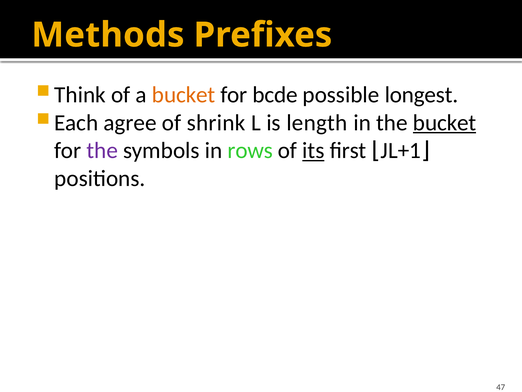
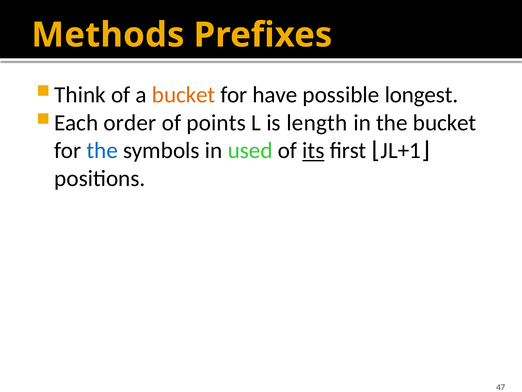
bcde: bcde -> have (275, 95)
agree: agree -> order (130, 123)
shrink: shrink -> points (216, 123)
bucket underline: present -> none (445, 123)
the colour: purple -> blue (102, 150)
rows: rows -> used (250, 150)
